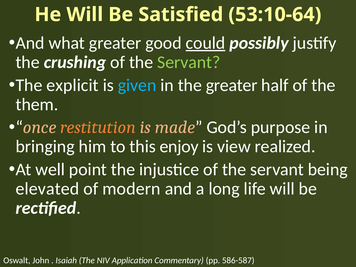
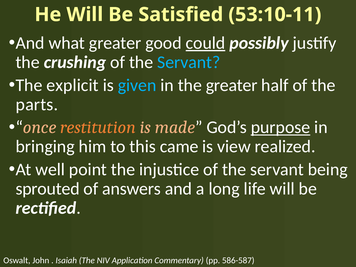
53:10-64: 53:10-64 -> 53:10-11 (275, 15)
Servant colour: light green -> light blue (189, 62)
them: them -> parts (37, 104)
purpose underline: none -> present (280, 127)
enjoy: enjoy -> came (179, 147)
elevated: elevated -> sprouted (48, 189)
modern: modern -> answers (132, 189)
